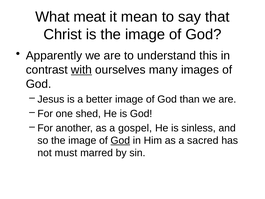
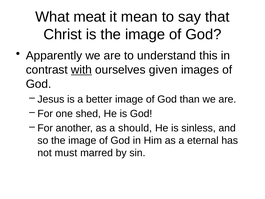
many: many -> given (163, 70)
gospel: gospel -> should (135, 128)
God underline: present -> none (120, 140)
sacred: sacred -> eternal (203, 140)
